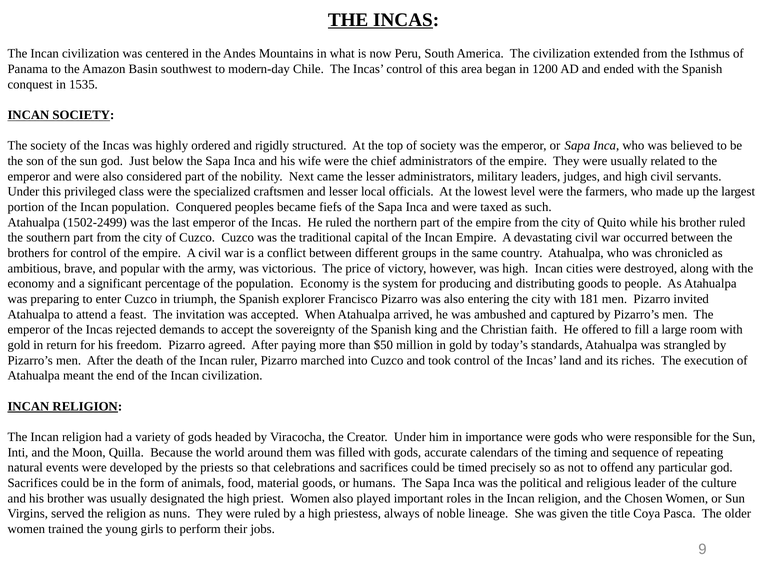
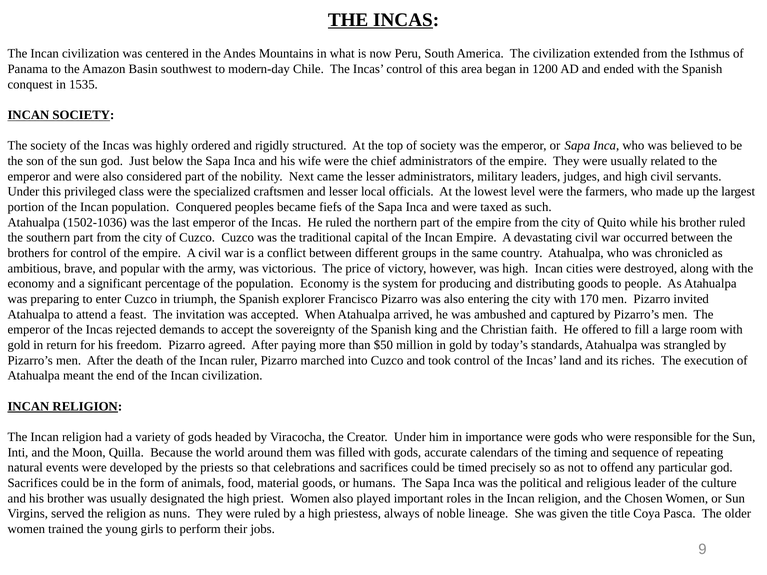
1502-2499: 1502-2499 -> 1502-1036 (95, 223)
181: 181 -> 170 (589, 299)
